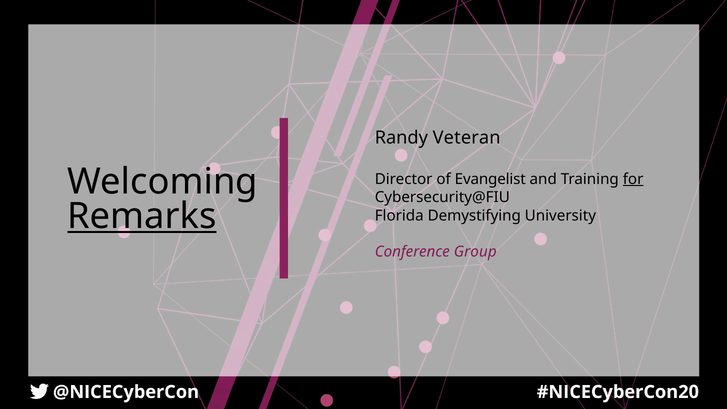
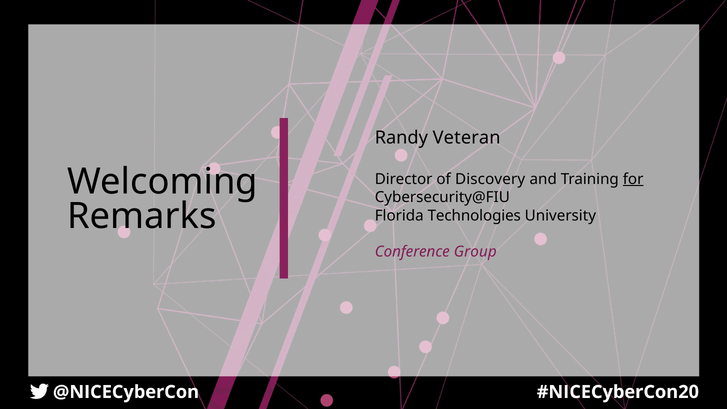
Evangelist: Evangelist -> Discovery (490, 179)
Remarks underline: present -> none (142, 216)
Demystifying: Demystifying -> Technologies (474, 216)
